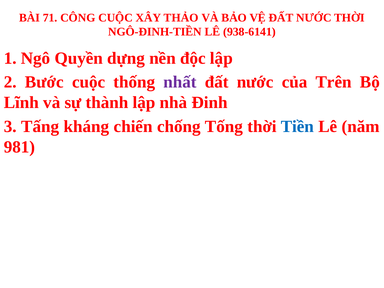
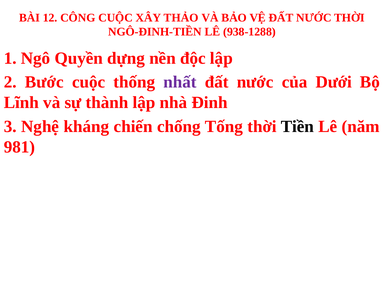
71: 71 -> 12 (50, 18)
938-6141: 938-6141 -> 938-1288 (249, 32)
Trên: Trên -> Dưới (334, 82)
Tấng: Tấng -> Nghệ (40, 126)
Tiền colour: blue -> black (297, 126)
